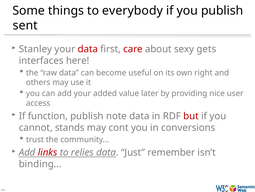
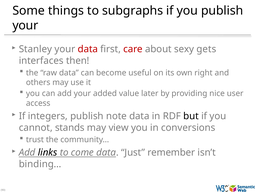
everybody: everybody -> subgraphs (133, 11)
sent: sent -> your (25, 25)
here: here -> then (78, 61)
function: function -> integers (48, 116)
but colour: red -> black (191, 116)
cont: cont -> view (119, 127)
links colour: red -> black (48, 152)
relies: relies -> come (82, 152)
